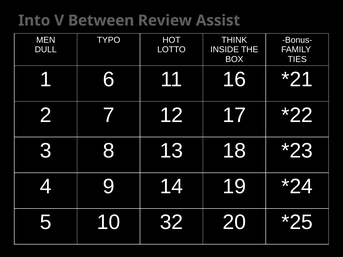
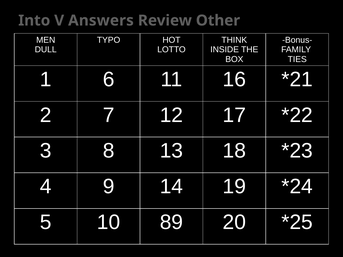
Between: Between -> Answers (101, 21)
Assist: Assist -> Other (218, 21)
32: 32 -> 89 (171, 222)
